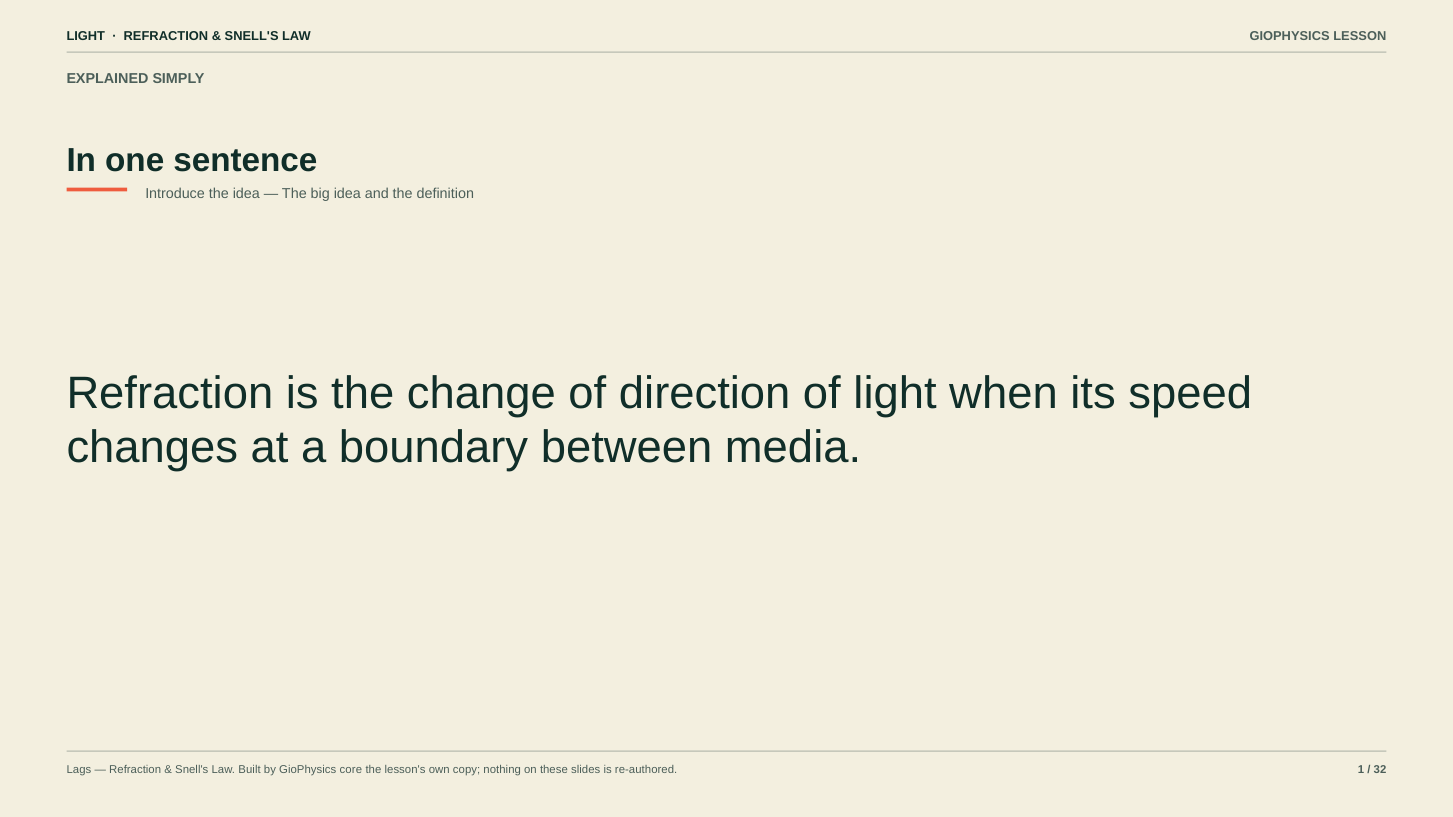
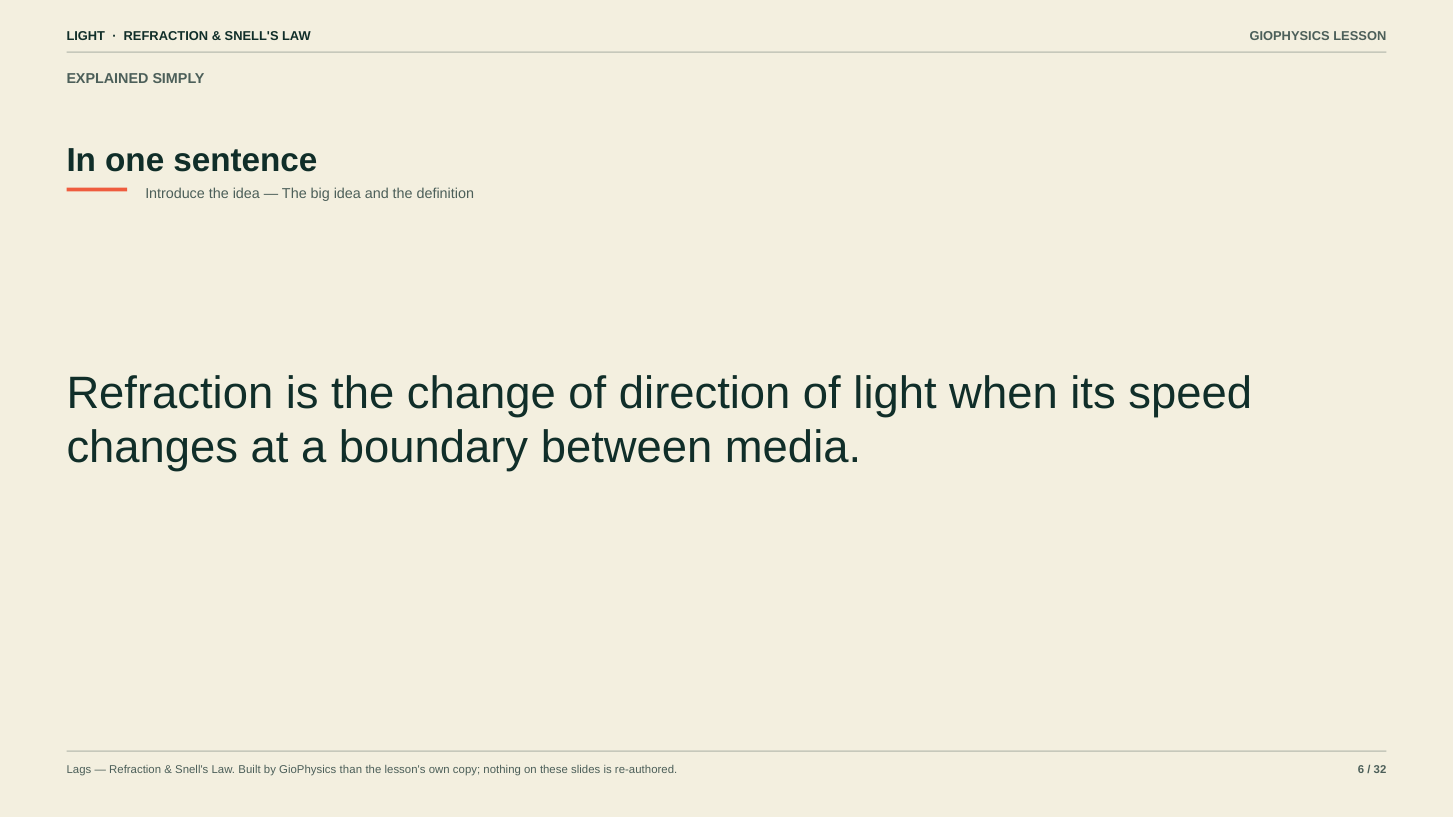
core: core -> than (351, 770)
1: 1 -> 6 (1361, 770)
